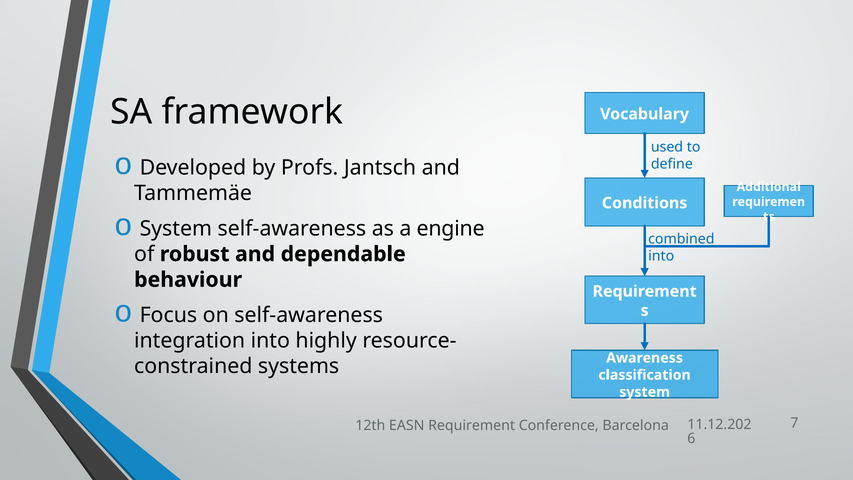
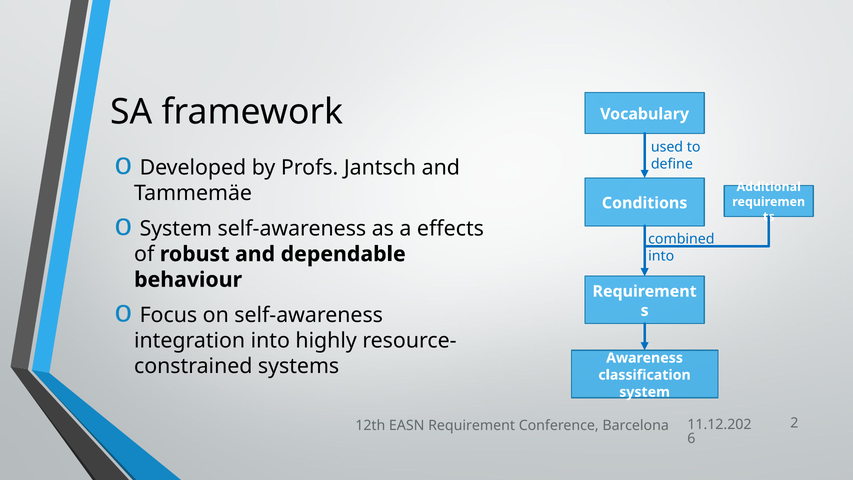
engine: engine -> effects (450, 228)
7: 7 -> 2 (794, 423)
